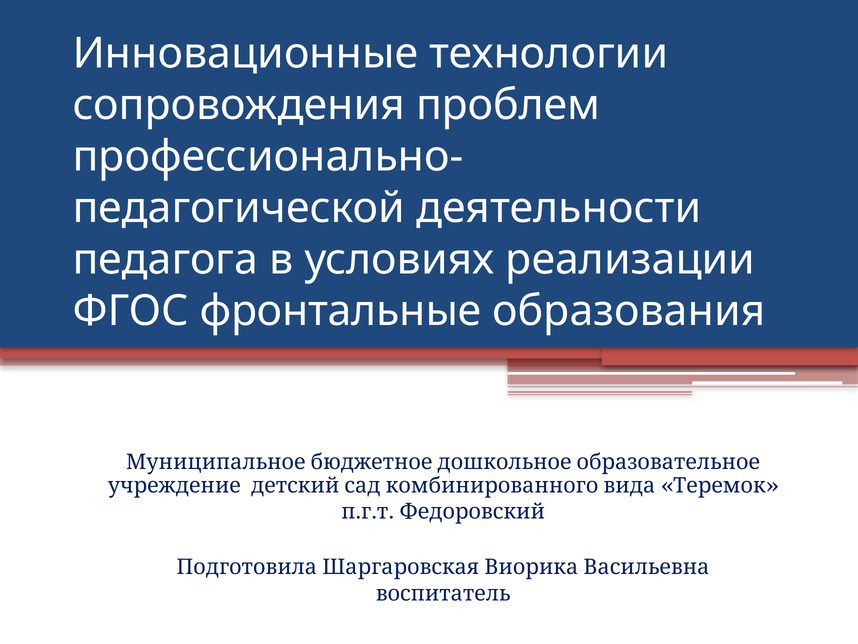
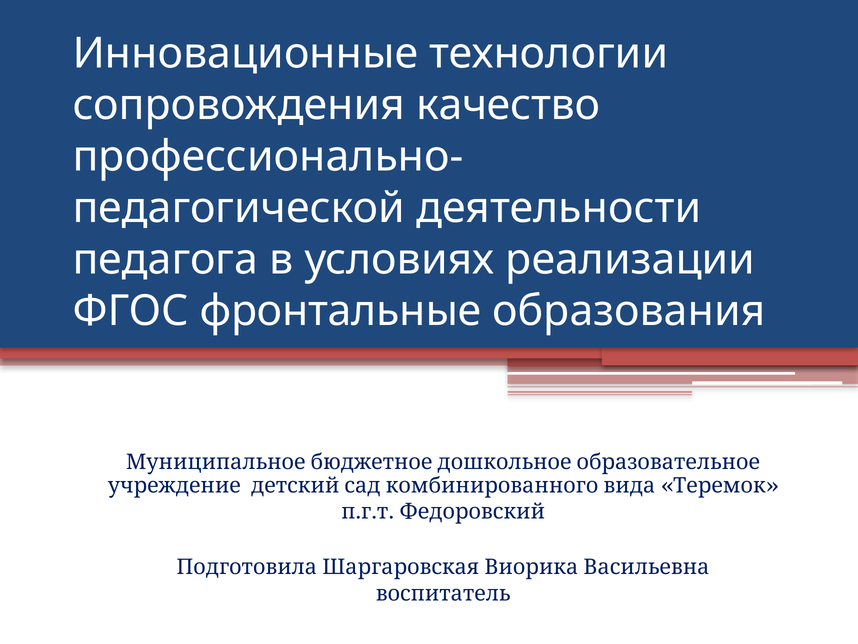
проблем: проблем -> качество (508, 105)
